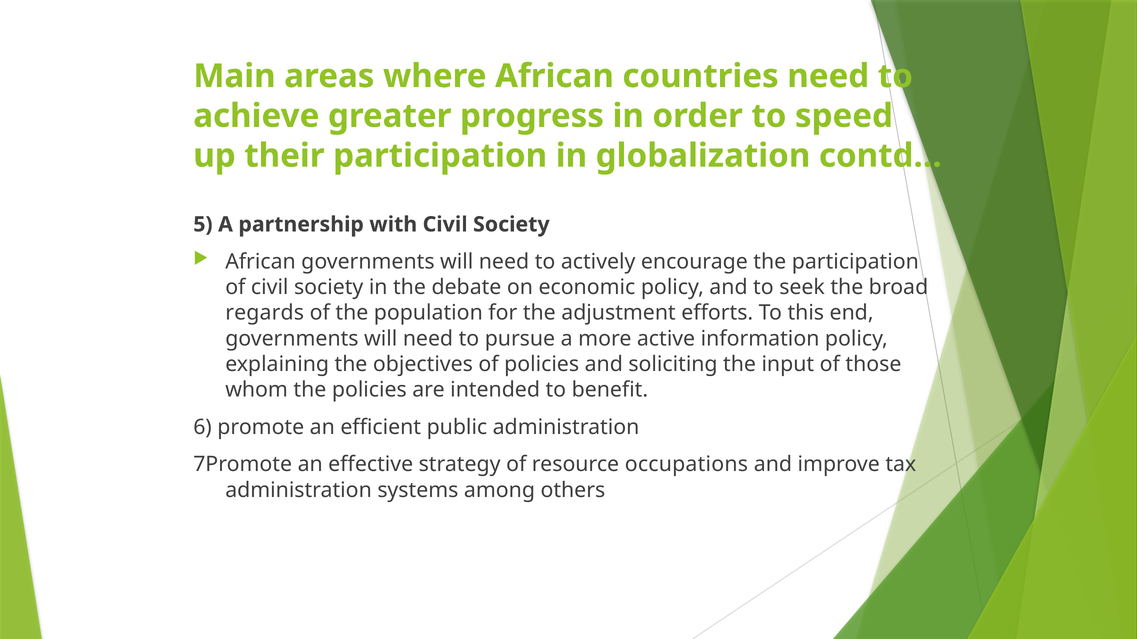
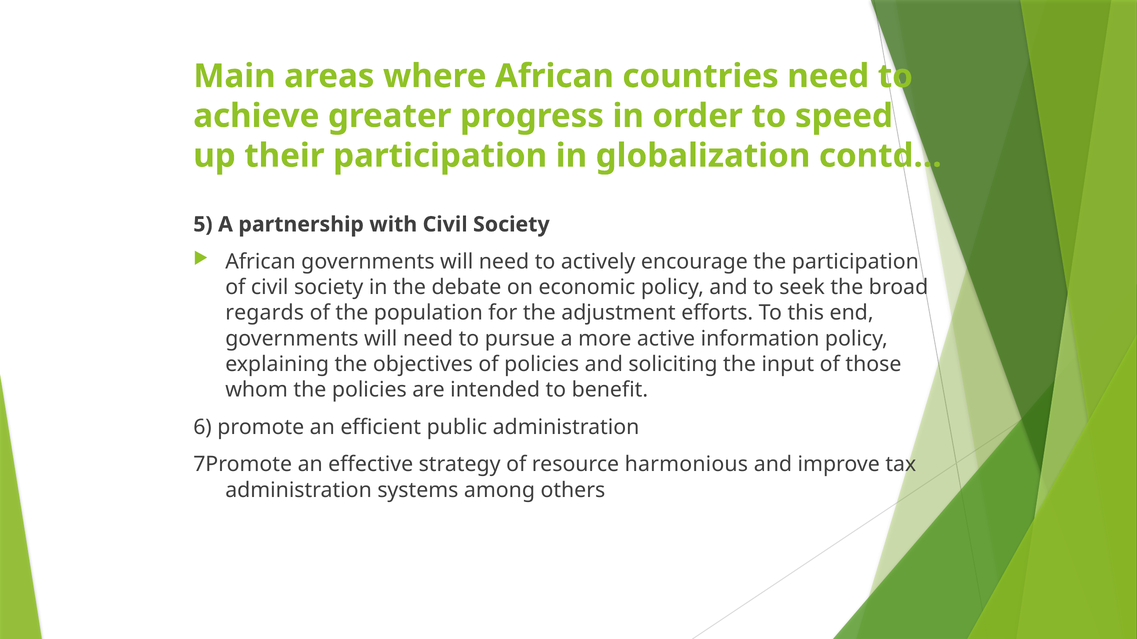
occupations: occupations -> harmonious (686, 465)
